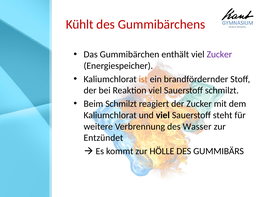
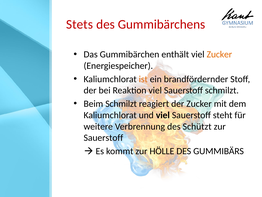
Kühlt: Kühlt -> Stets (80, 24)
Zucker colour: purple -> orange (219, 54)
Wasser: Wasser -> Schützt (197, 126)
Entzündet: Entzündet -> Sauerstoff (103, 138)
